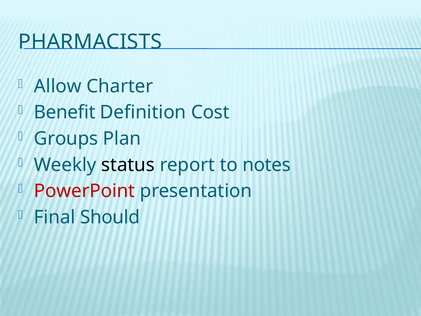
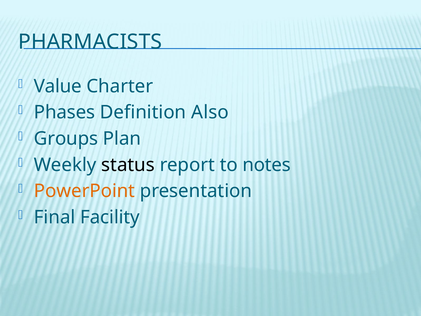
Allow: Allow -> Value (58, 86)
Benefit: Benefit -> Phases (65, 112)
Cost: Cost -> Also (210, 112)
PowerPoint colour: red -> orange (85, 191)
Should: Should -> Facility (110, 217)
